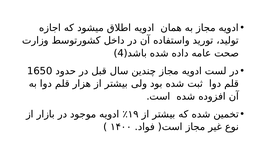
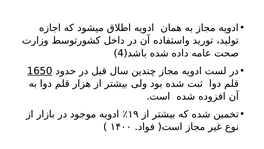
1650 underline: none -> present (40, 71)
